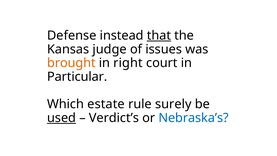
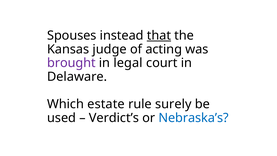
Defense: Defense -> Spouses (72, 35)
issues: issues -> acting (164, 49)
brought colour: orange -> purple (71, 63)
right: right -> legal (128, 63)
Particular: Particular -> Delaware (77, 77)
used underline: present -> none (62, 118)
